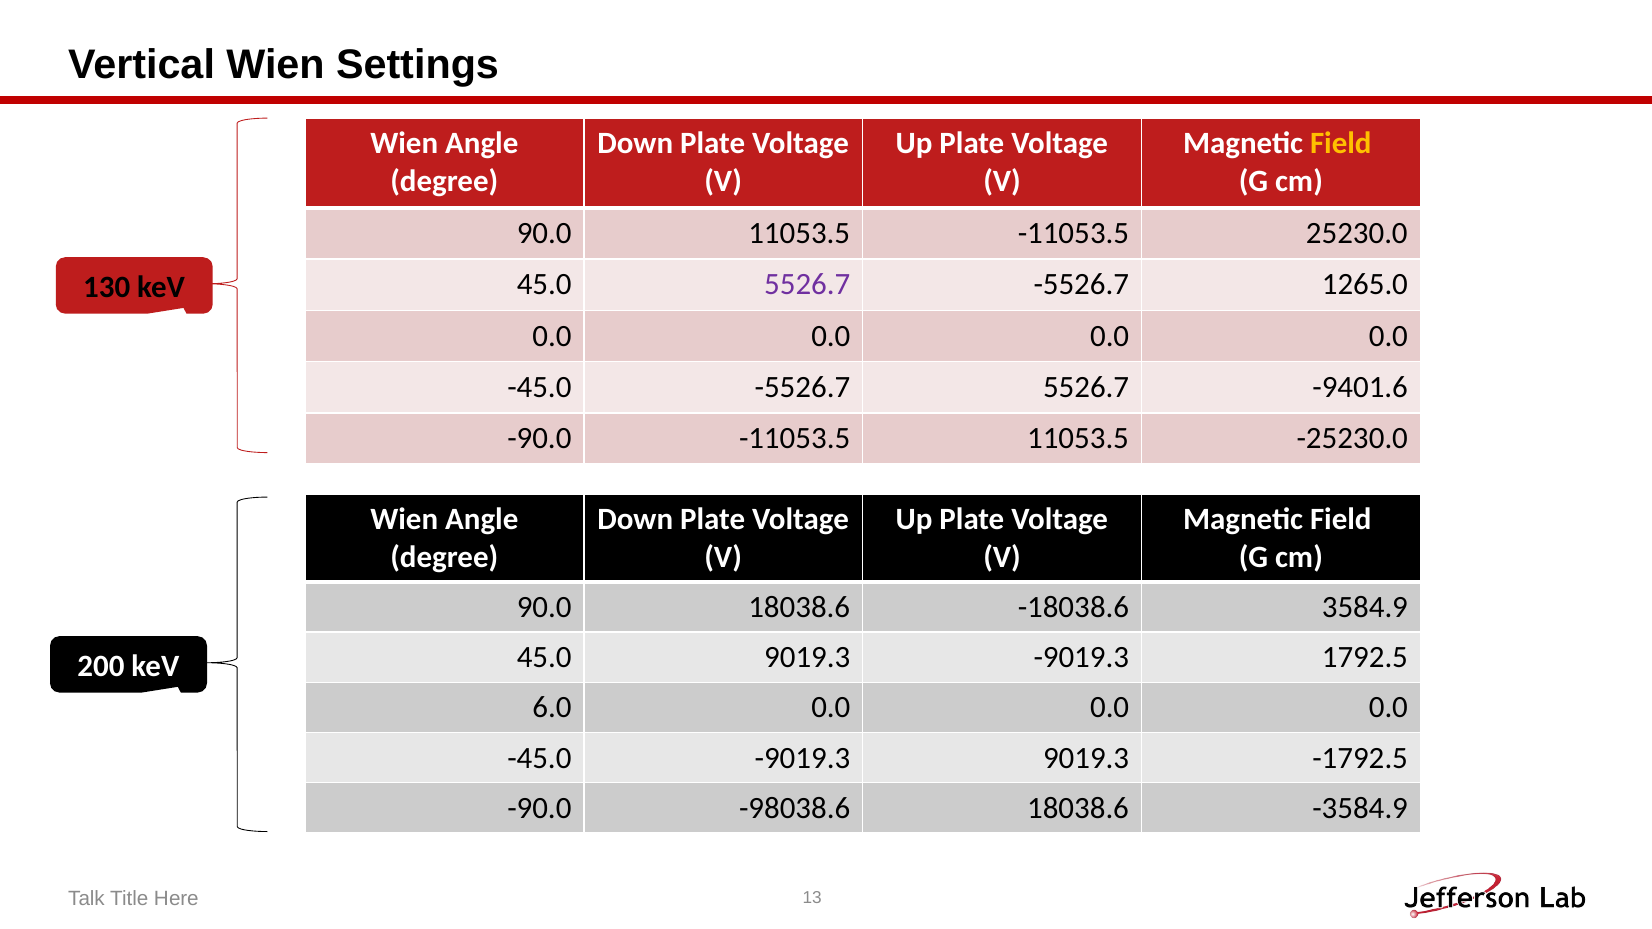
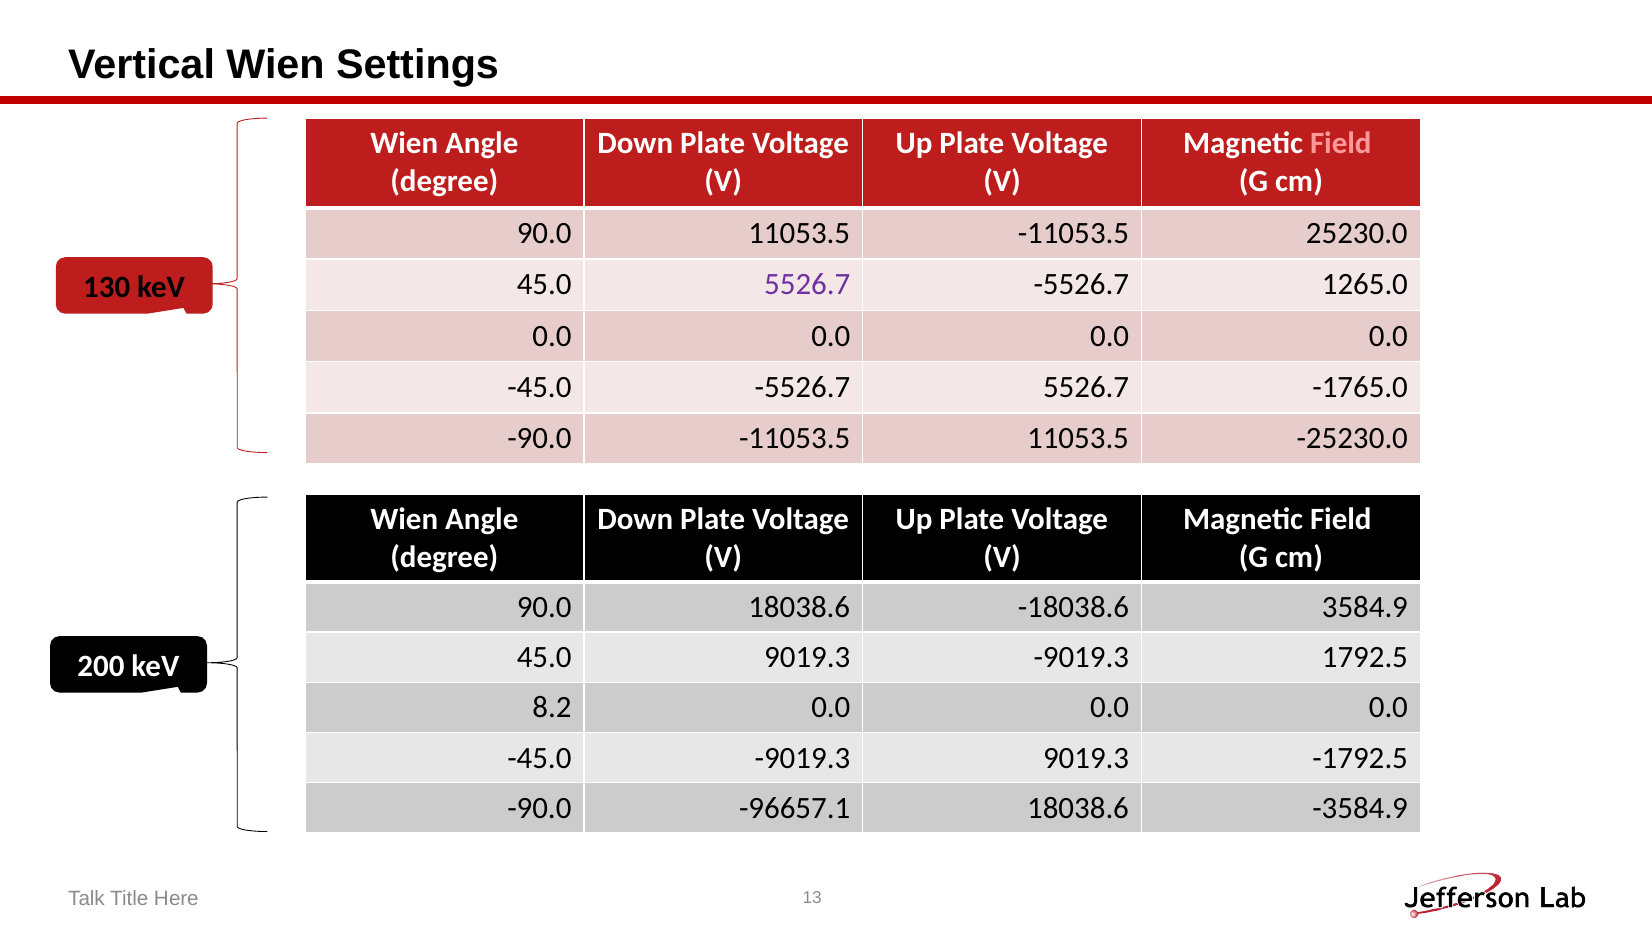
Field colour: yellow -> pink (1341, 144)
-9401.6: -9401.6 -> -1765.0 (1360, 387)
6.0: 6.0 -> 8.2 (552, 708)
-98038.6: -98038.6 -> -96657.1 (795, 808)
